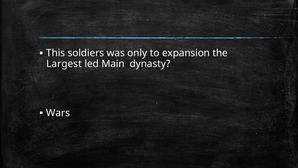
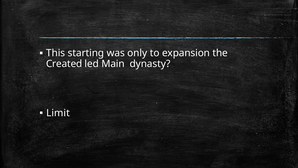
soldiers: soldiers -> starting (86, 53)
Largest: Largest -> Created (64, 64)
Wars: Wars -> Limit (58, 113)
